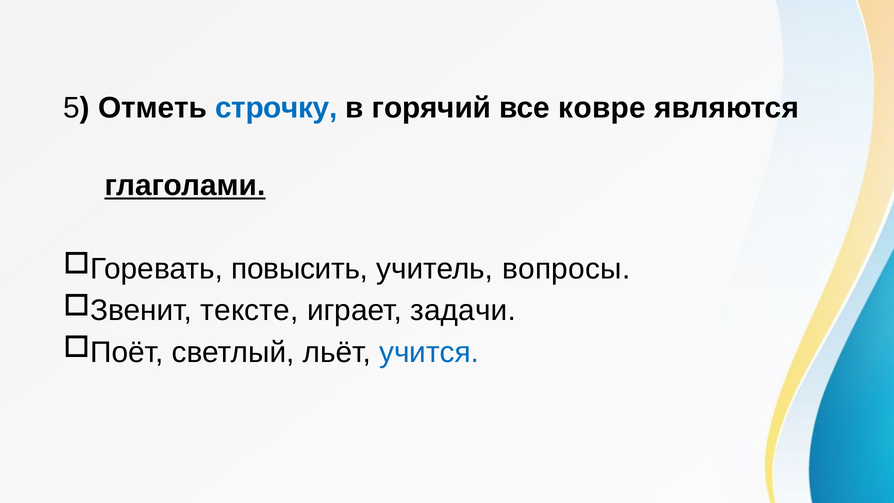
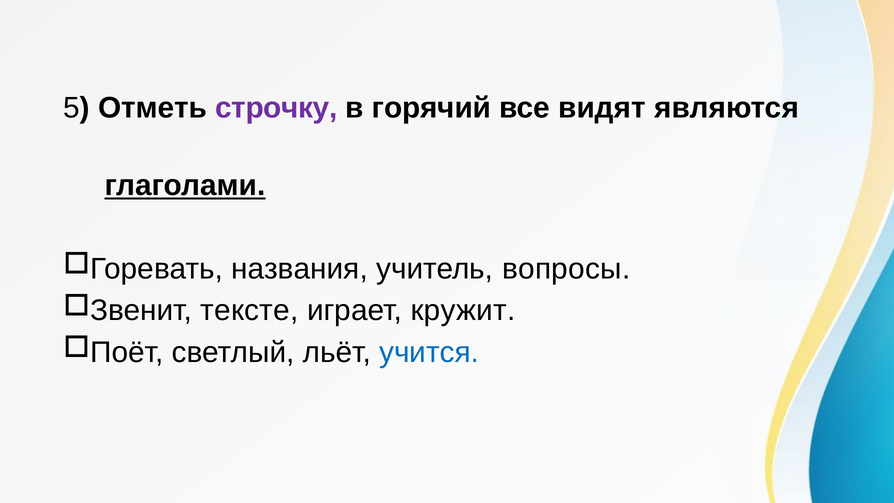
строчку colour: blue -> purple (276, 108)
ковре: ковре -> видят (602, 108)
повысить: повысить -> названия (300, 269)
задачи: задачи -> кружит (463, 311)
